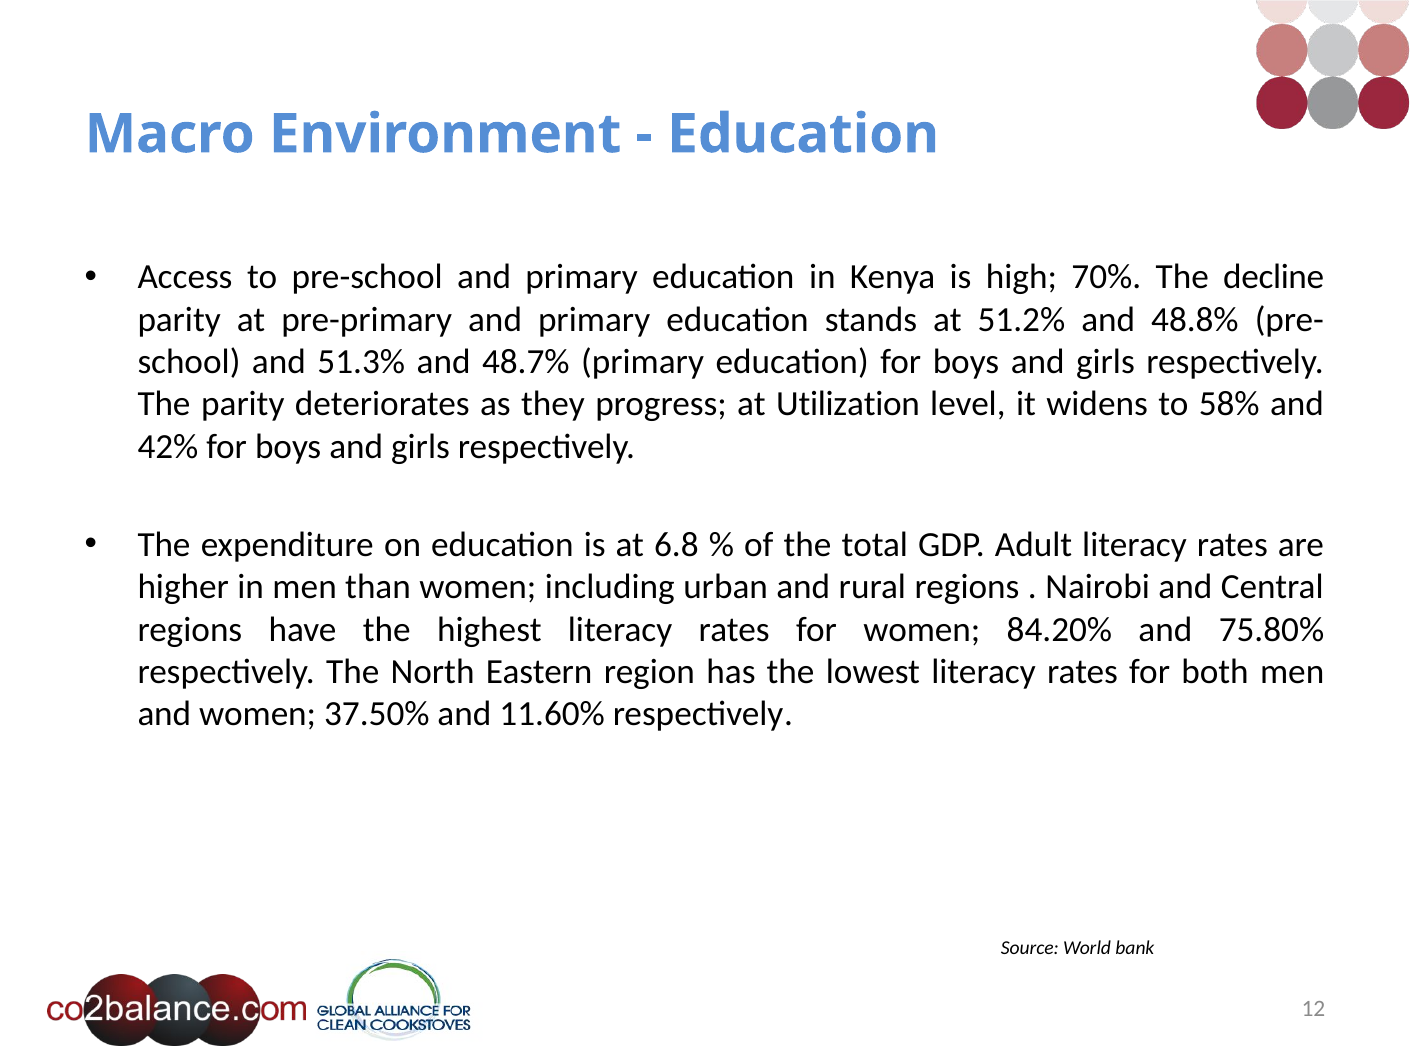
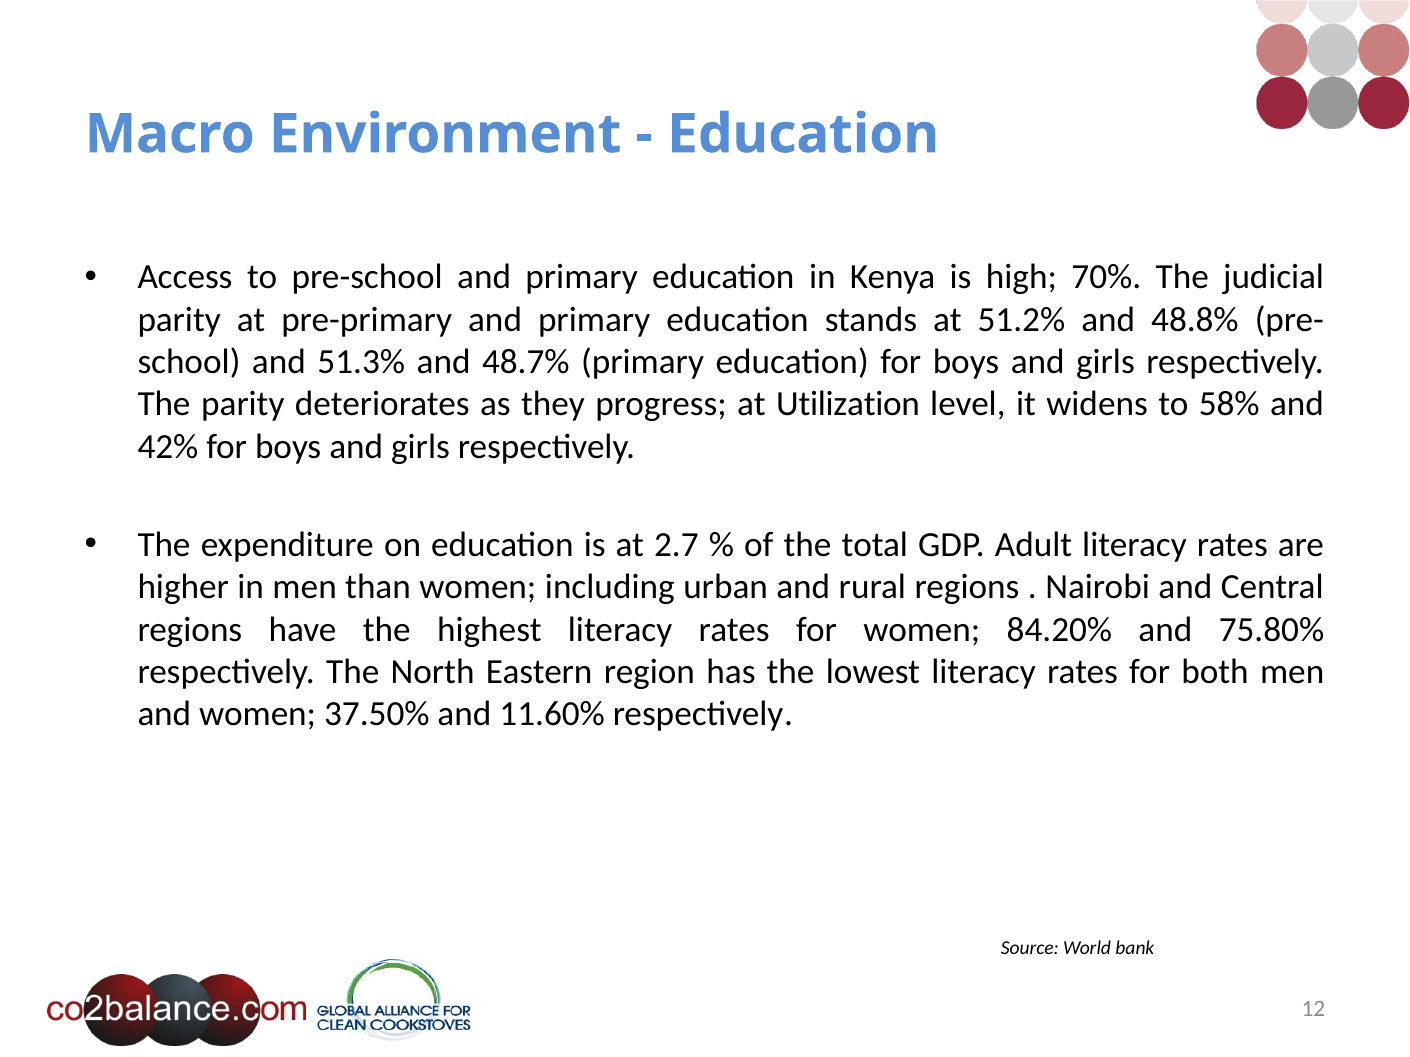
decline: decline -> judicial (1274, 277)
6.8: 6.8 -> 2.7 (676, 545)
